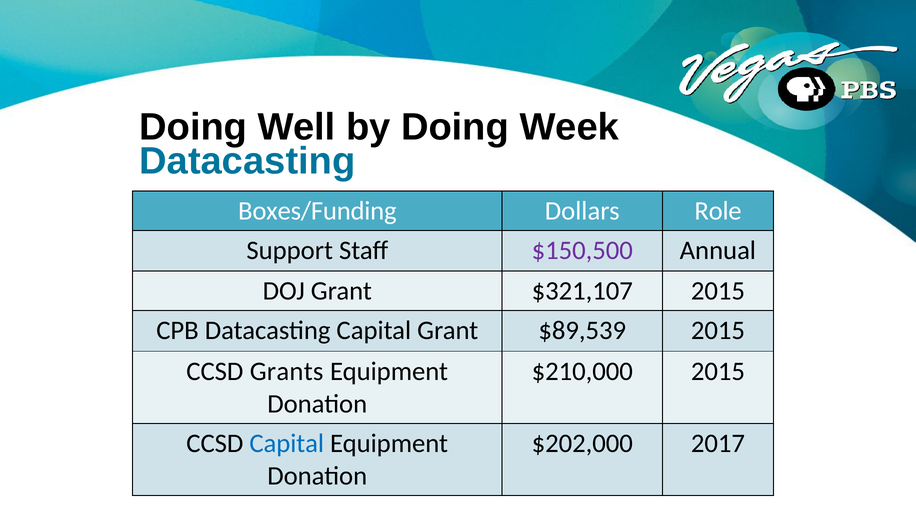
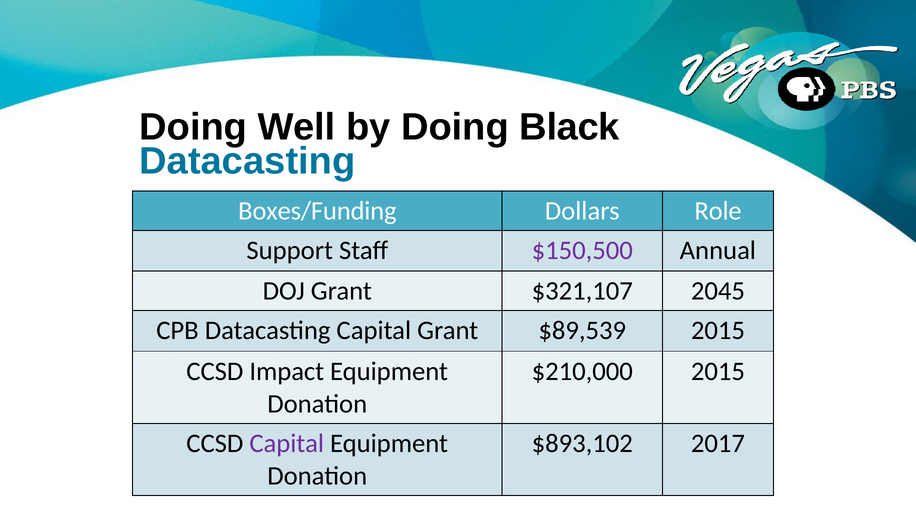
Week: Week -> Black (569, 127)
$321,107 2015: 2015 -> 2045 (718, 291)
Grants: Grants -> Impact (287, 372)
Capital colour: blue -> purple (287, 444)
$202,000: $202,000 -> $893,102 (582, 444)
